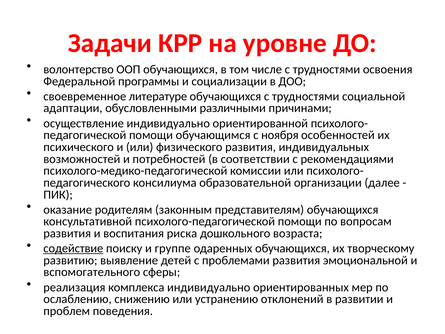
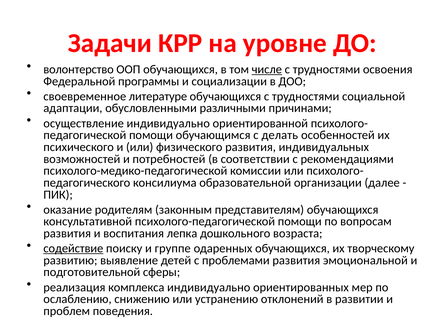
числе underline: none -> present (267, 69)
ноября: ноября -> делать (280, 135)
риска: риска -> лепка (182, 233)
вспомогательного: вспомогательного -> подготовительной (92, 272)
